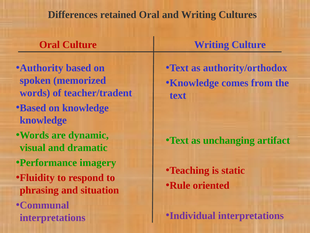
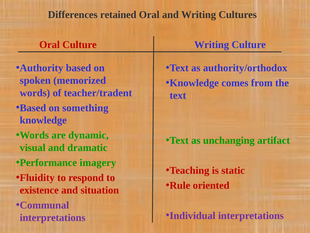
on knowledge: knowledge -> something (85, 108)
phrasing: phrasing -> existence (39, 190)
